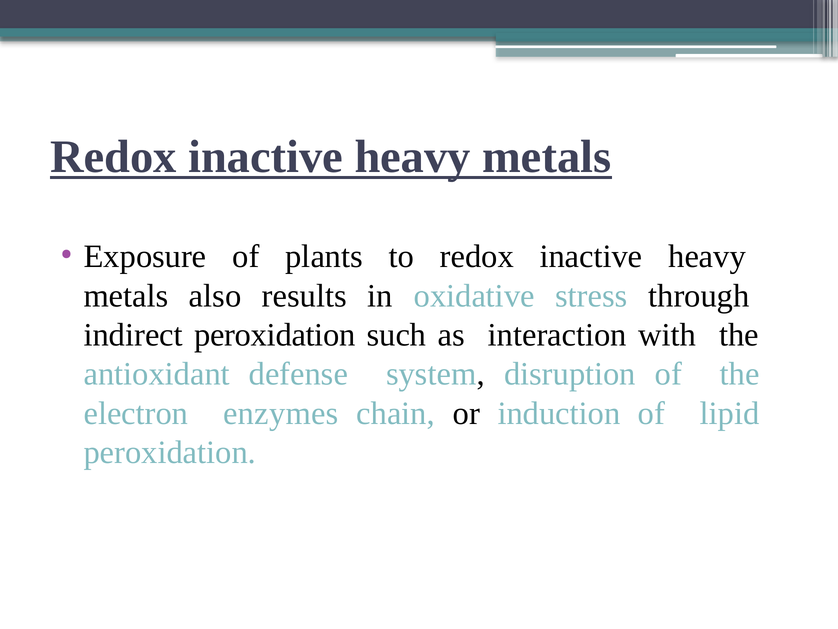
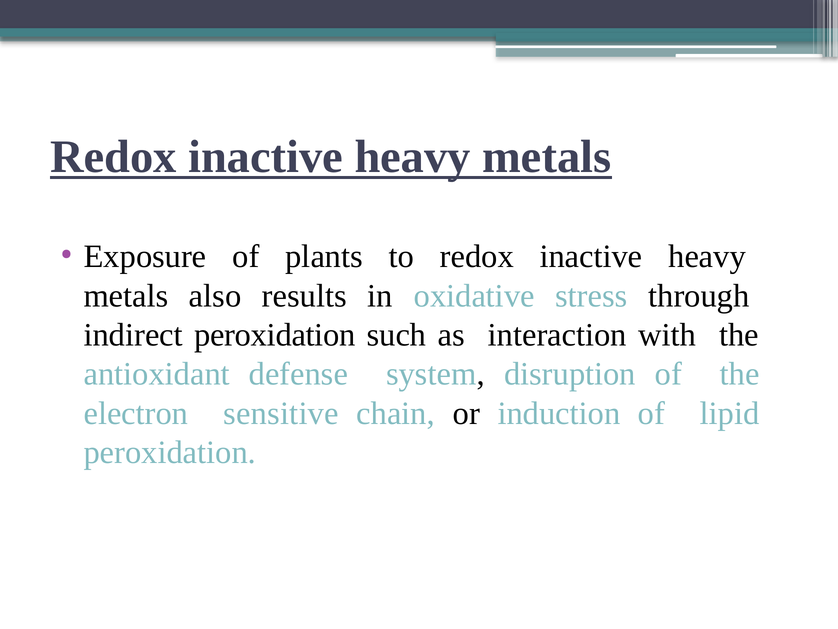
enzymes: enzymes -> sensitive (281, 413)
